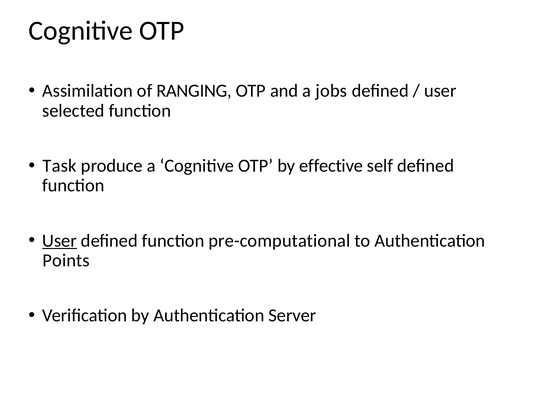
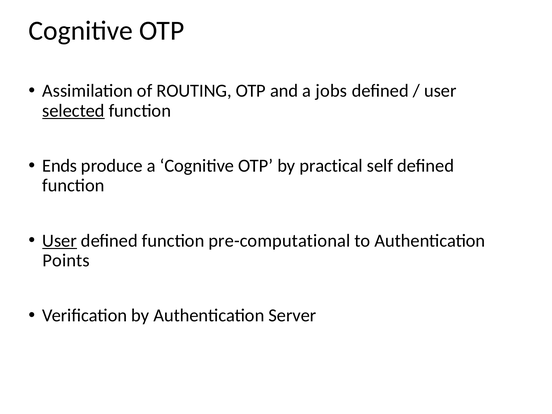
RANGING: RANGING -> ROUTING (194, 91)
selected underline: none -> present (73, 111)
Task: Task -> Ends (60, 166)
effective: effective -> practical (331, 166)
